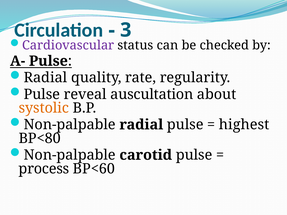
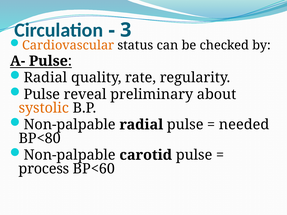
Cardiovascular colour: purple -> orange (68, 45)
auscultation: auscultation -> preliminary (152, 94)
highest: highest -> needed (244, 125)
